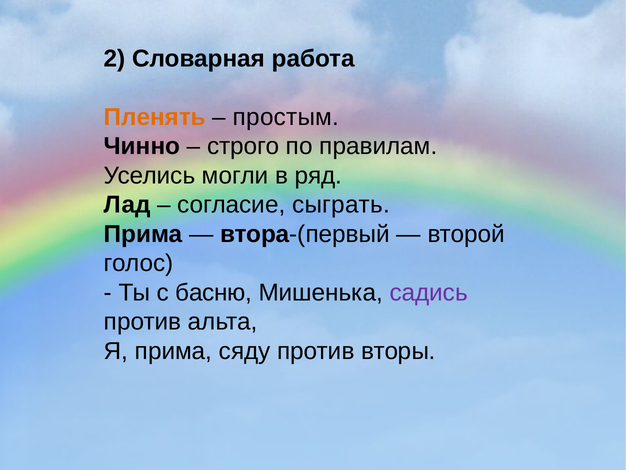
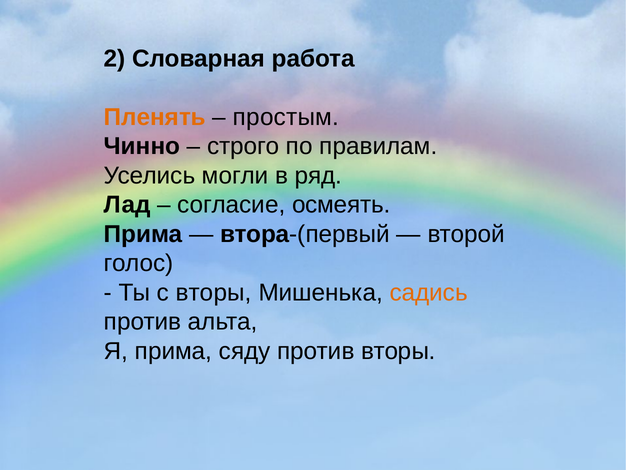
сыграть: сыграть -> осмеять (341, 205)
с басню: басню -> вторы (214, 292)
садись colour: purple -> orange (429, 292)
